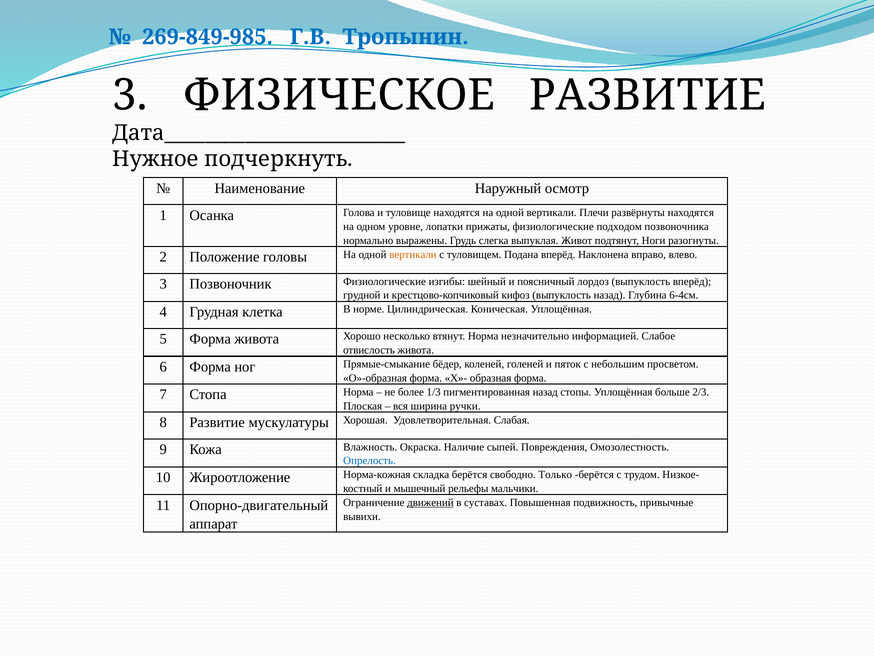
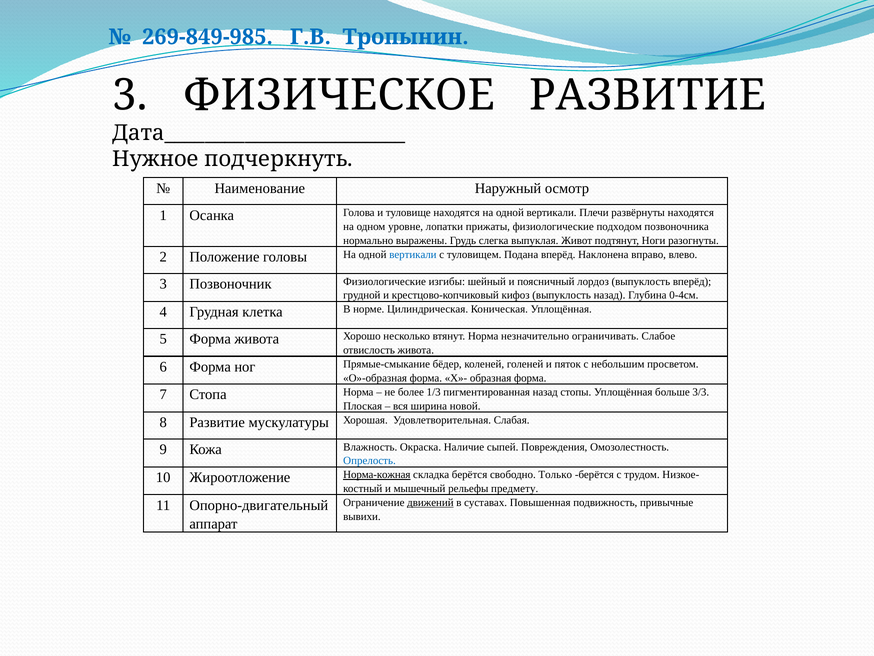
вертикали colour: orange -> blue (413, 254)
6-4см: 6-4см -> 0-4см (684, 295)
информацией: информацией -> ограничивать (605, 336)
2/3: 2/3 -> 3/3 (701, 392)
ручки: ручки -> новой (465, 406)
Норма-кожная underline: none -> present (377, 474)
мальчики: мальчики -> предмету (515, 488)
